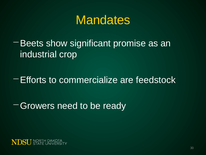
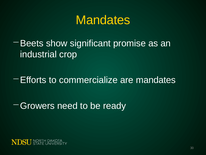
are feedstock: feedstock -> mandates (156, 80)
